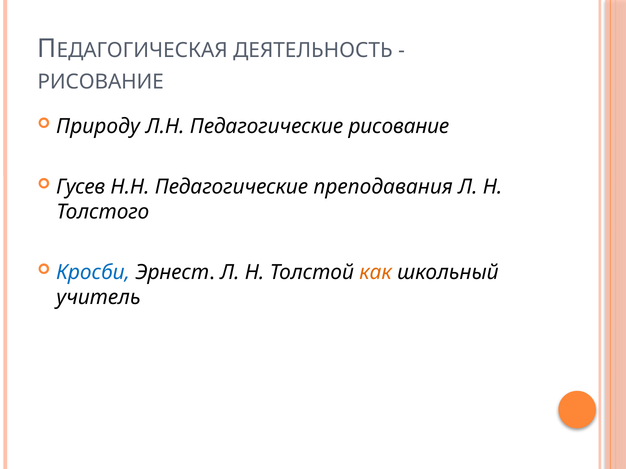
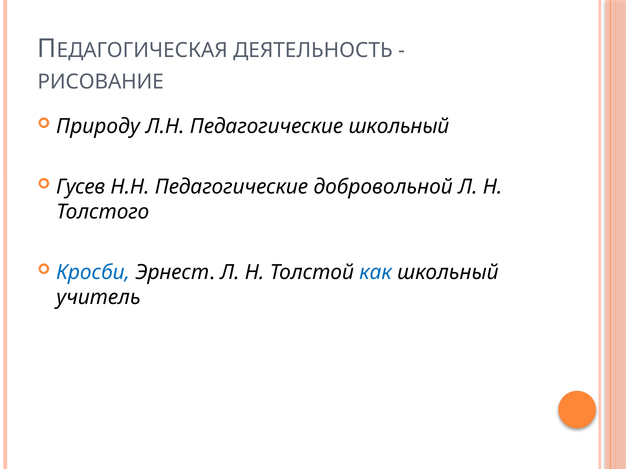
Педагогические рисование: рисование -> школьный (399, 127)
преподавания: преподавания -> добровольной (383, 187)
как colour: orange -> blue (376, 273)
